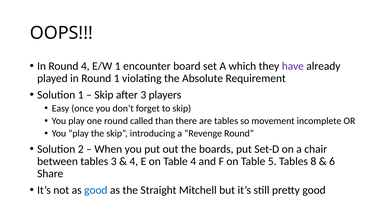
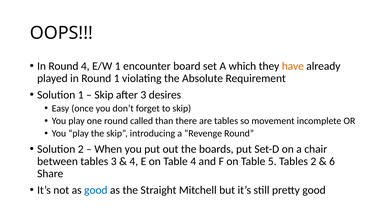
have colour: purple -> orange (293, 66)
players: players -> desires (165, 95)
Tables 8: 8 -> 2 (313, 161)
